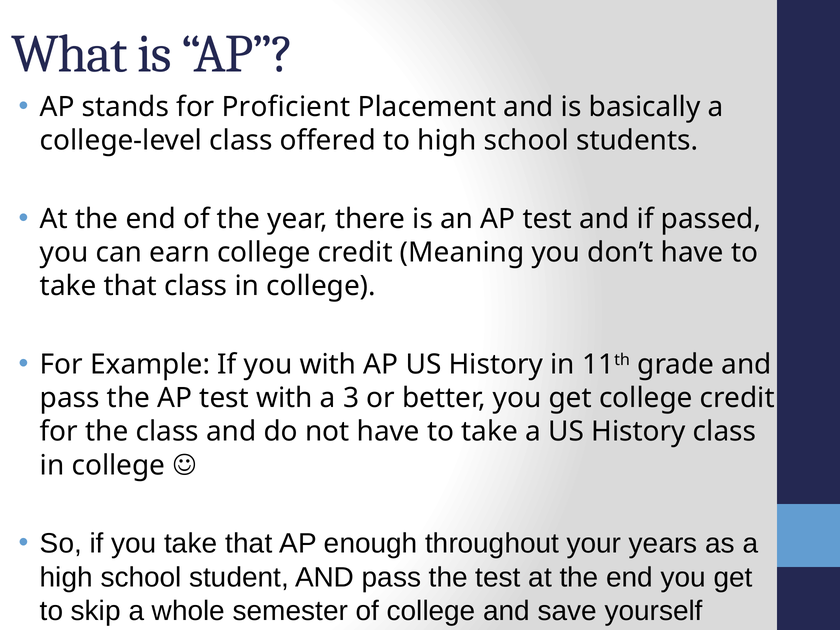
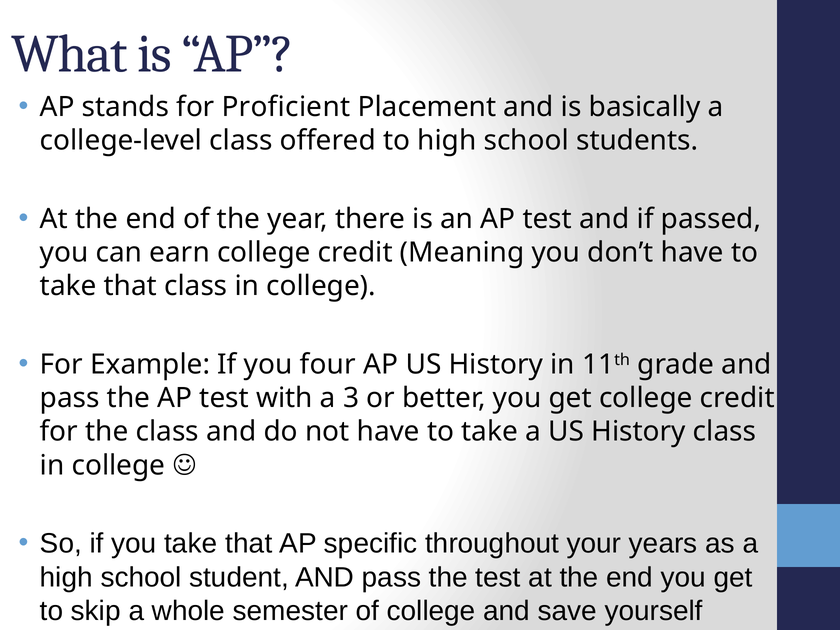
you with: with -> four (328, 365)
enough: enough -> specific (371, 544)
